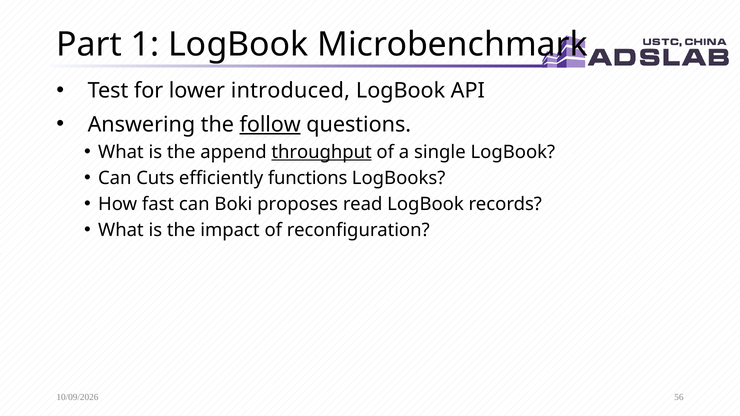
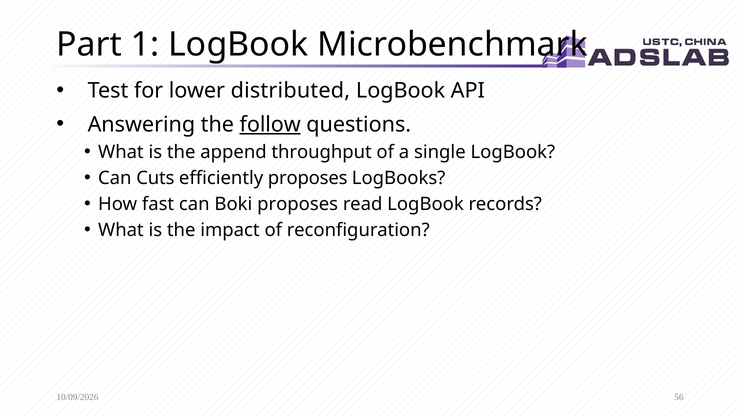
introduced: introduced -> distributed (290, 91)
throughput underline: present -> none (322, 152)
efficiently functions: functions -> proposes (308, 178)
